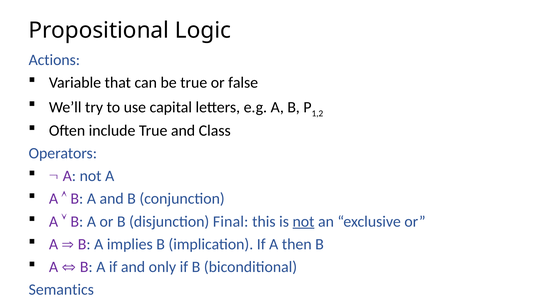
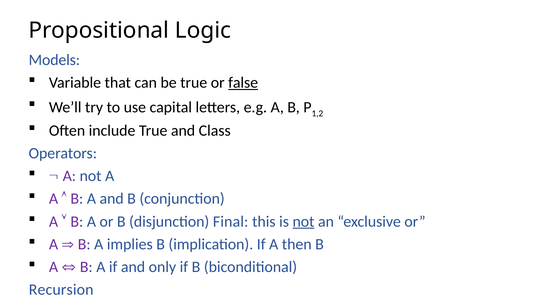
Actions: Actions -> Models (54, 60)
false underline: none -> present (243, 83)
Semantics: Semantics -> Recursion (61, 290)
